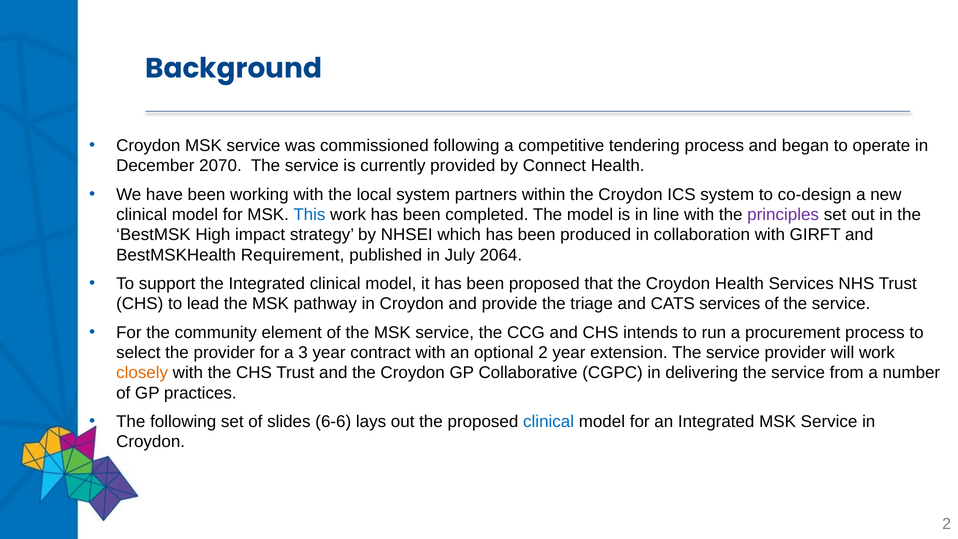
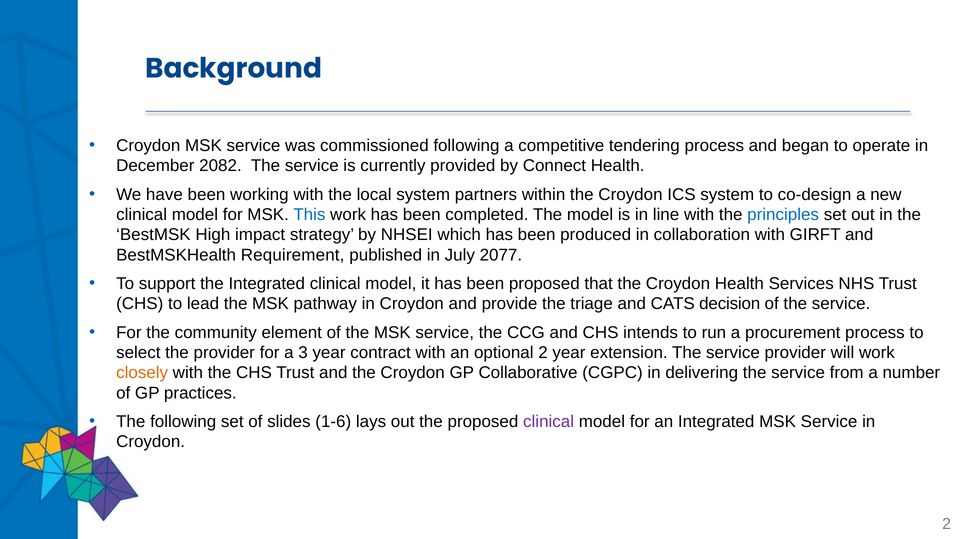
2070: 2070 -> 2082 (220, 166)
principles colour: purple -> blue (783, 215)
2064: 2064 -> 2077 (501, 255)
CATS services: services -> decision (730, 304)
6-6: 6-6 -> 1-6 (333, 422)
clinical colour: blue -> purple (549, 422)
